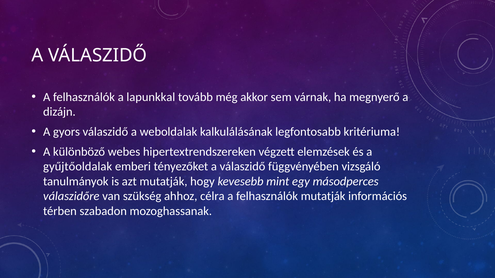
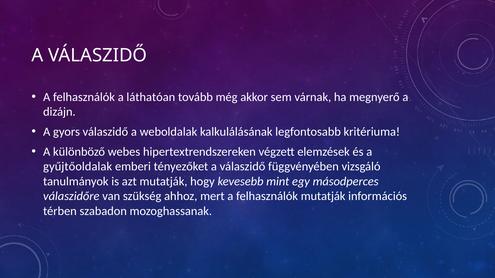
lapunkkal: lapunkkal -> láthatóan (151, 97)
célra: célra -> mert (212, 197)
